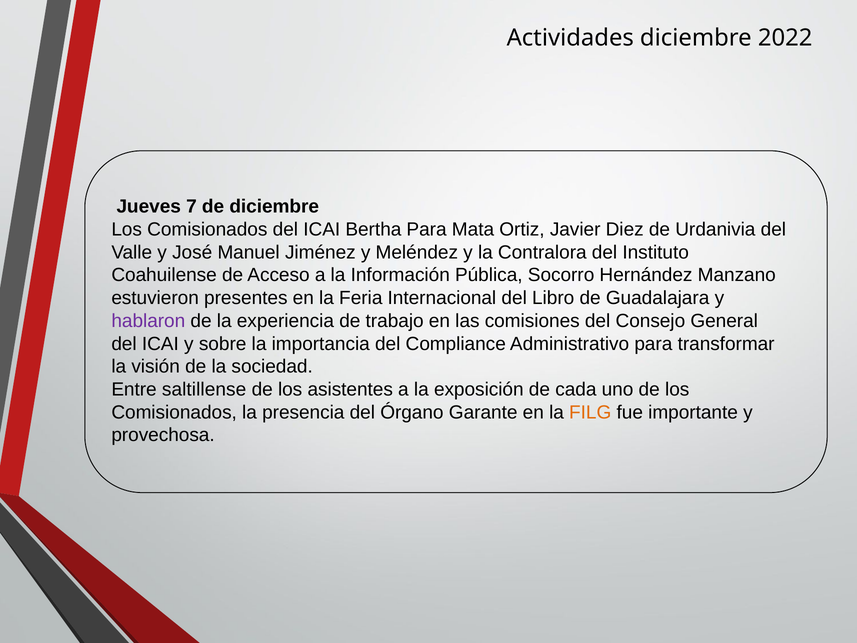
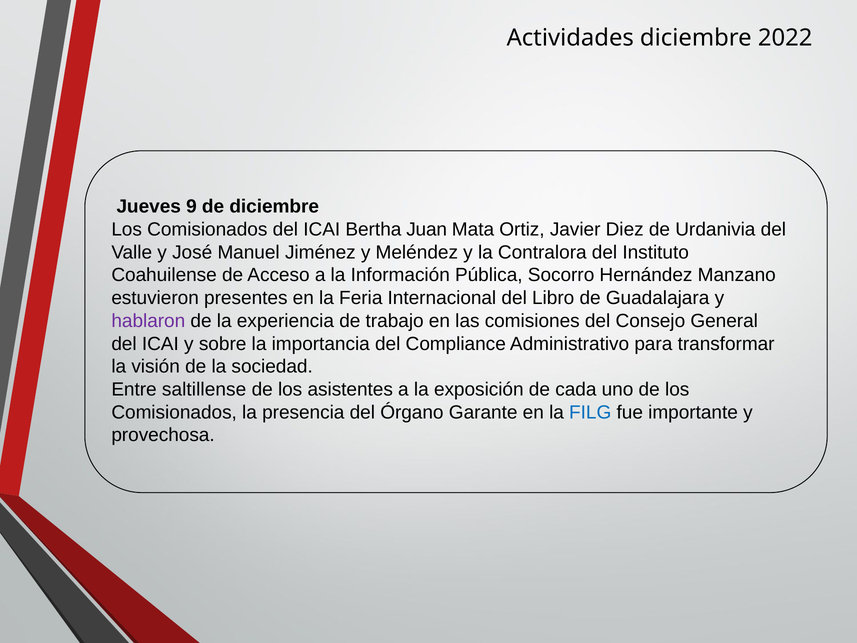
7: 7 -> 9 (191, 207)
Bertha Para: Para -> Juan (427, 229)
FILG colour: orange -> blue (590, 412)
